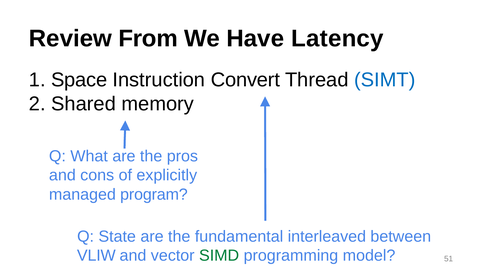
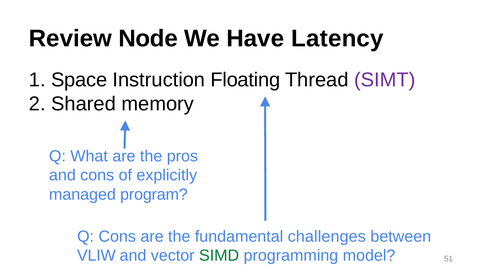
From: From -> Node (148, 38)
Convert: Convert -> Floating (245, 80)
SIMT colour: blue -> purple (385, 80)
Q State: State -> Cons (117, 236)
interleaved: interleaved -> challenges (327, 236)
